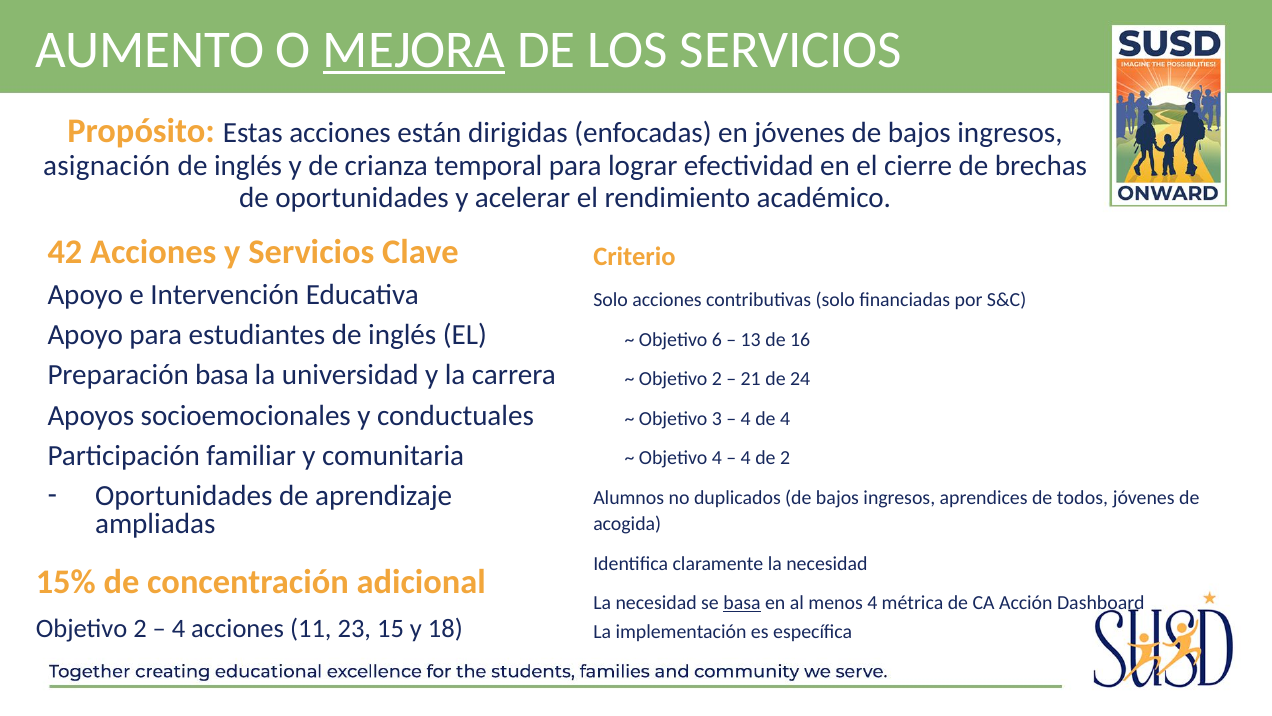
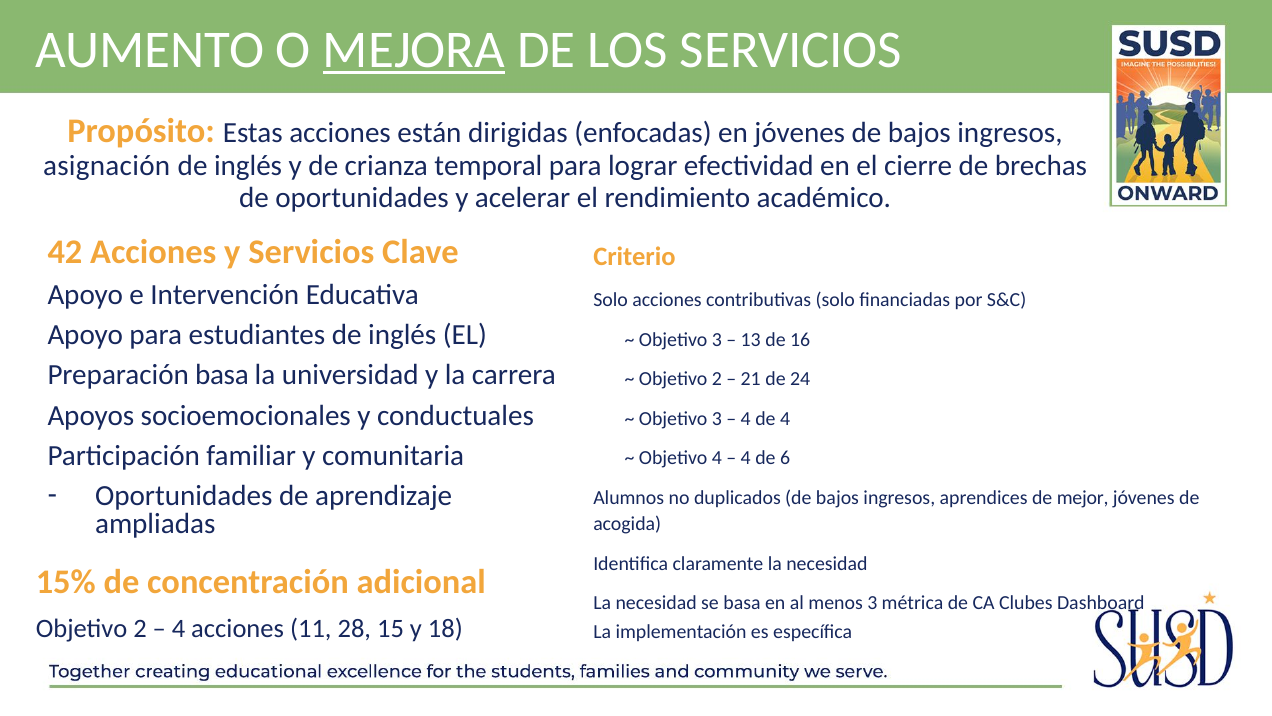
6: 6 -> 3 (717, 339)
de 2: 2 -> 6 (785, 458)
todos: todos -> mejor (1083, 497)
basa underline: present -> none (742, 603)
menos 4: 4 -> 3 (872, 603)
Acción: Acción -> Clubes (1026, 603)
23: 23 -> 28 (354, 628)
